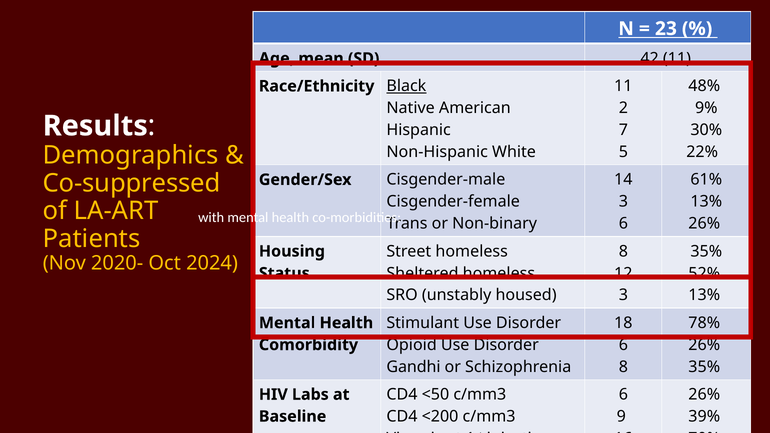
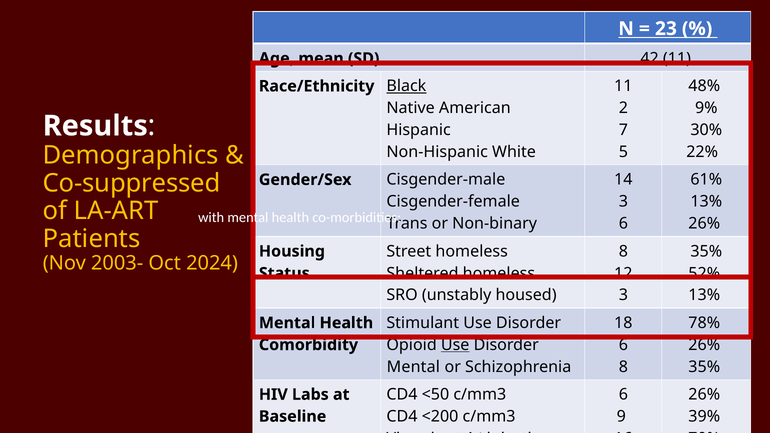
2020-: 2020- -> 2003- (117, 263)
Use underline: none -> present (455, 345)
Gandhi: Gandhi -> Mental (413, 367)
